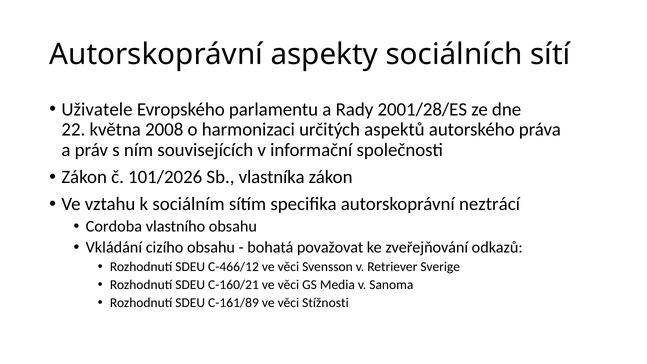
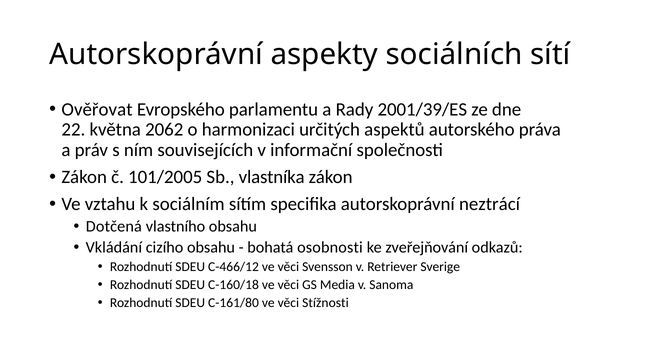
Uživatele: Uživatele -> Ověřovat (97, 109)
2001/28/ES: 2001/28/ES -> 2001/39/ES (422, 109)
2008: 2008 -> 2062 (164, 130)
101/2026: 101/2026 -> 101/2005 (165, 177)
Cordoba: Cordoba -> Dotčená (114, 227)
považovat: považovat -> osobnosti (330, 247)
C-160/21: C-160/21 -> C-160/18 (233, 285)
C-161/89: C-161/89 -> C-161/80 (233, 303)
